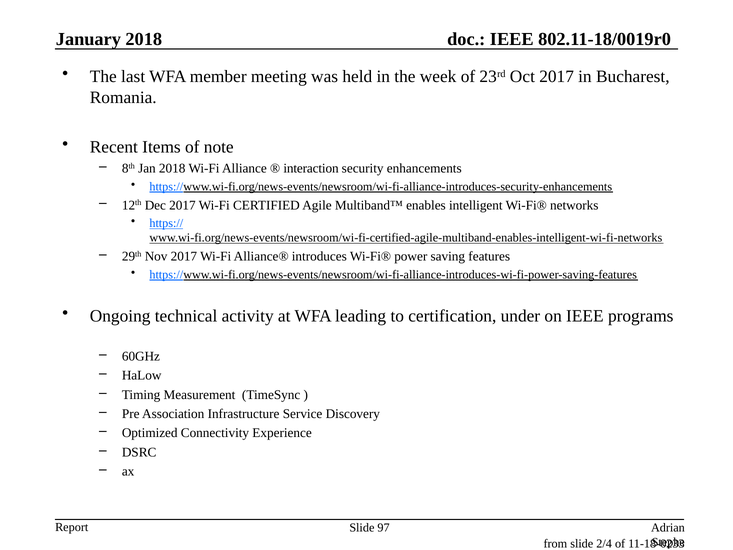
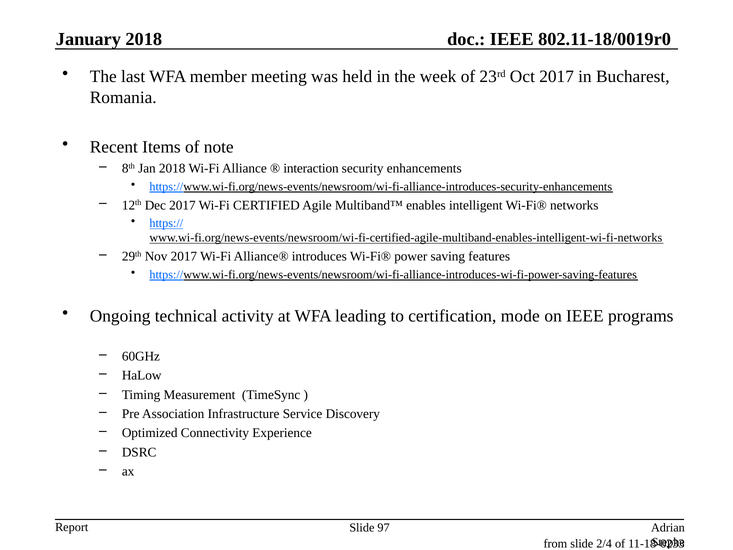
under: under -> mode (520, 316)
